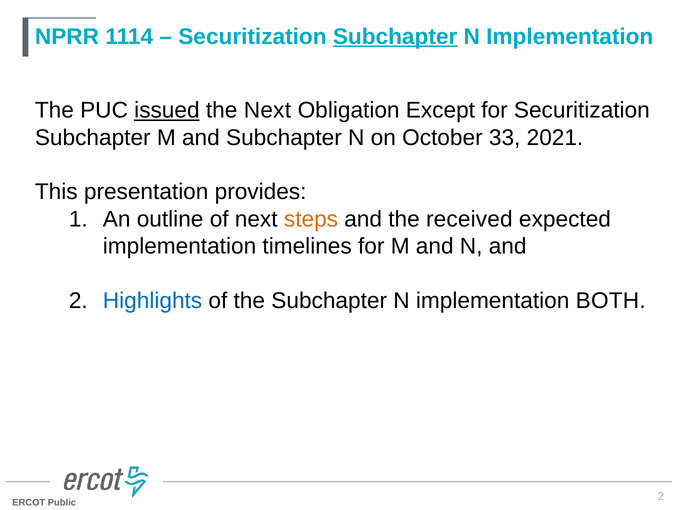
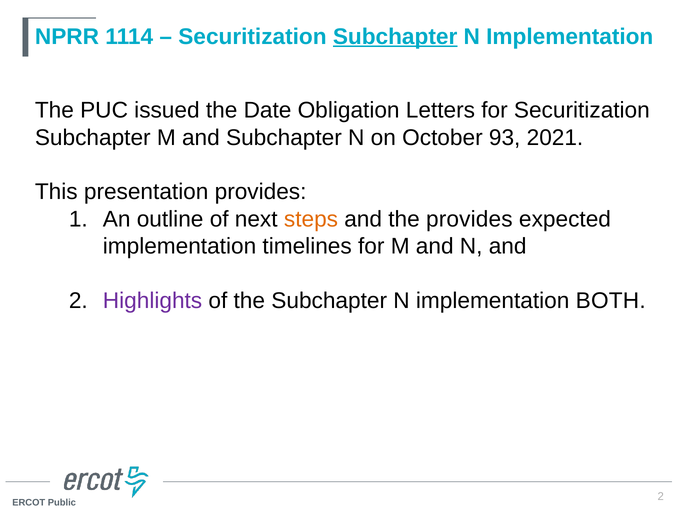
issued underline: present -> none (167, 110)
the Next: Next -> Date (268, 110)
Except: Except -> Letters (440, 110)
33: 33 -> 93 (505, 137)
the received: received -> provides (469, 219)
Highlights colour: blue -> purple (153, 300)
